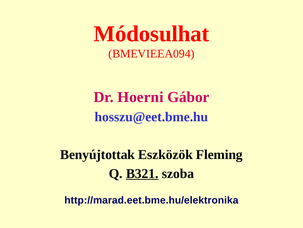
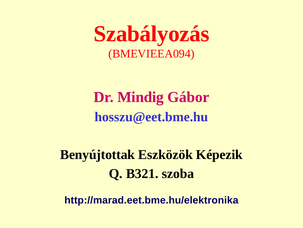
Módosulhat: Módosulhat -> Szabályozás (152, 34)
Hoerni: Hoerni -> Mindig (141, 97)
Fleming: Fleming -> Képezik (219, 154)
B321 underline: present -> none (142, 173)
